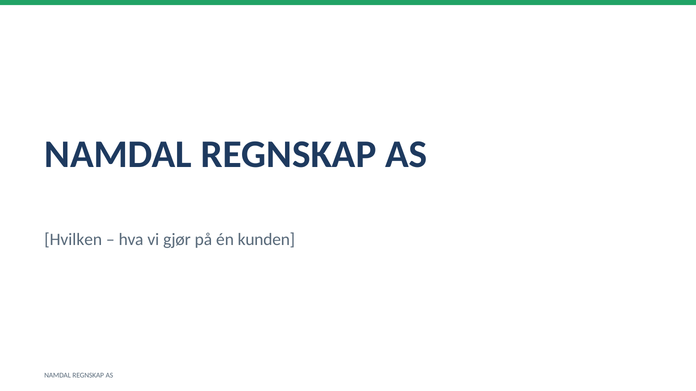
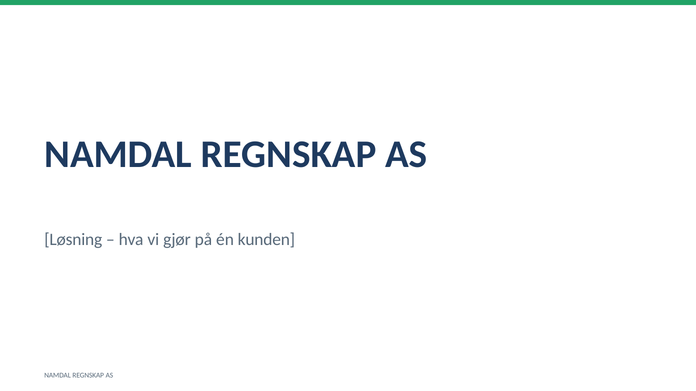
Hvilken: Hvilken -> Løsning (73, 240)
